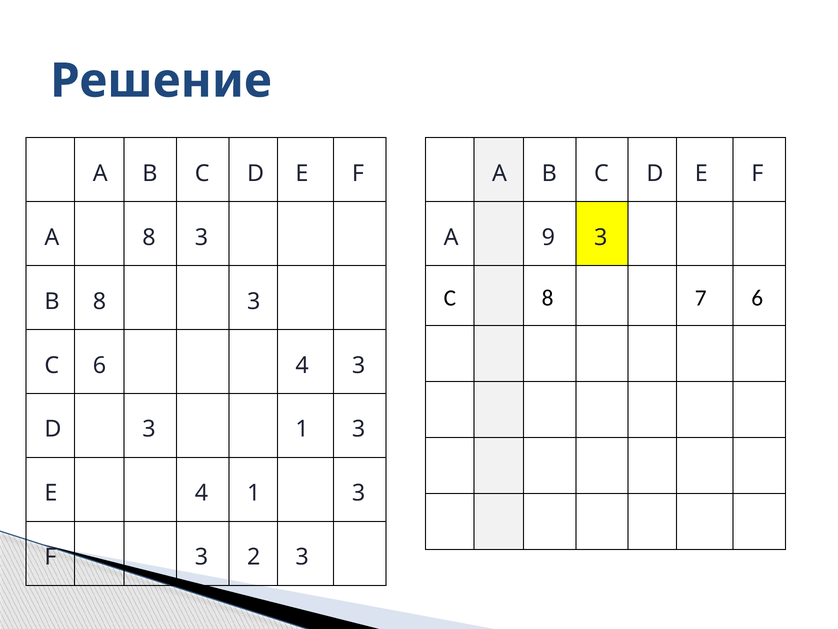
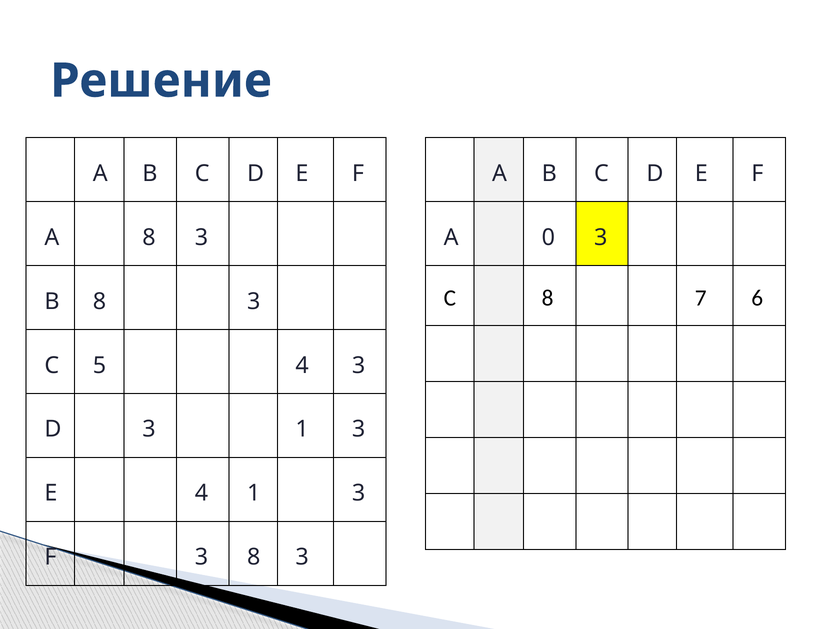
9: 9 -> 0 (548, 237)
C 6: 6 -> 5 (99, 365)
3 2: 2 -> 8 (254, 557)
